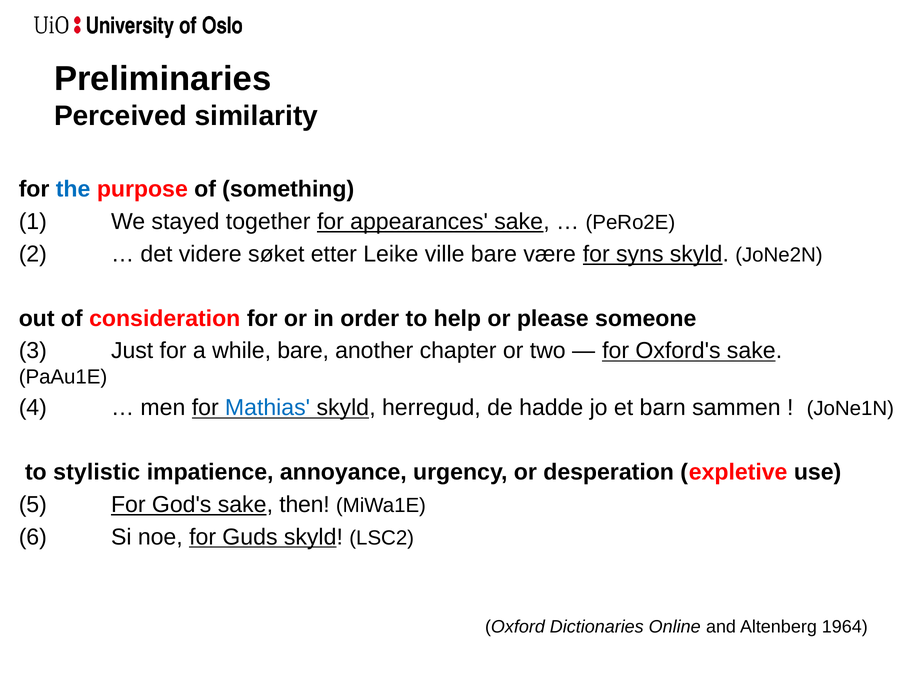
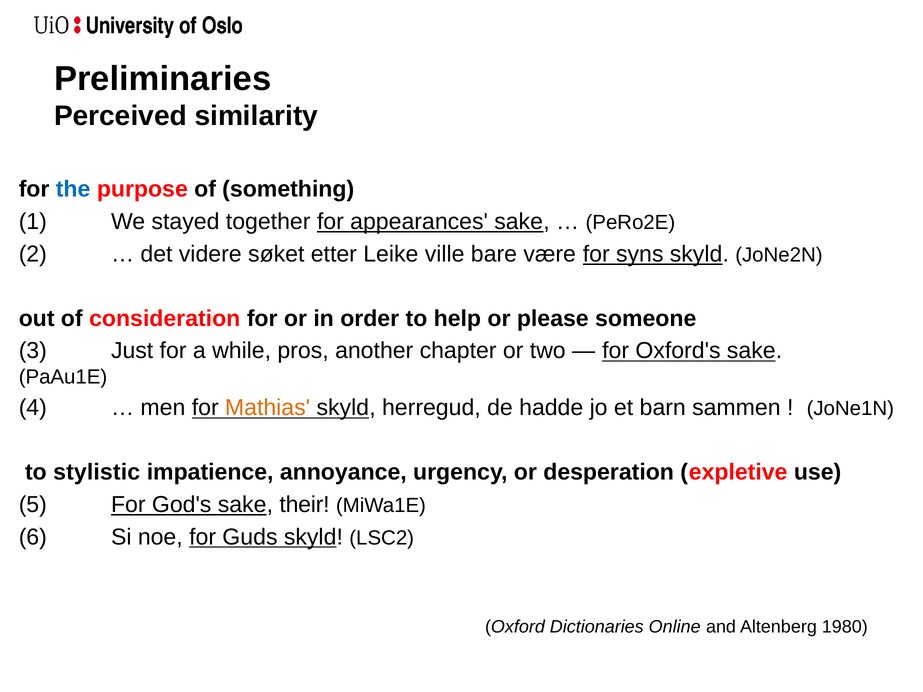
while bare: bare -> pros (303, 351)
Mathias colour: blue -> orange (268, 408)
then: then -> their (305, 505)
1964: 1964 -> 1980 (845, 627)
